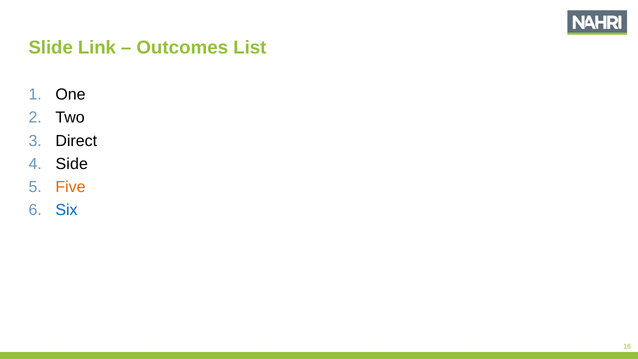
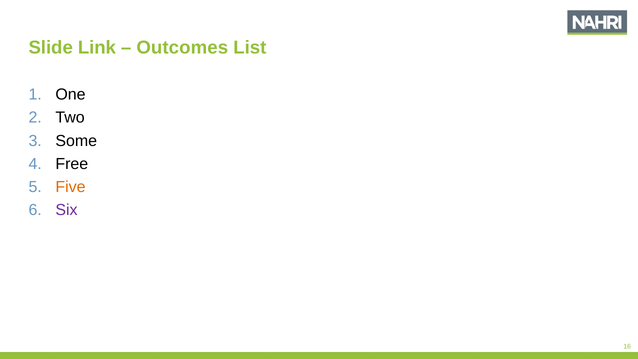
Direct: Direct -> Some (76, 141)
Side: Side -> Free (72, 164)
Six colour: blue -> purple (66, 210)
